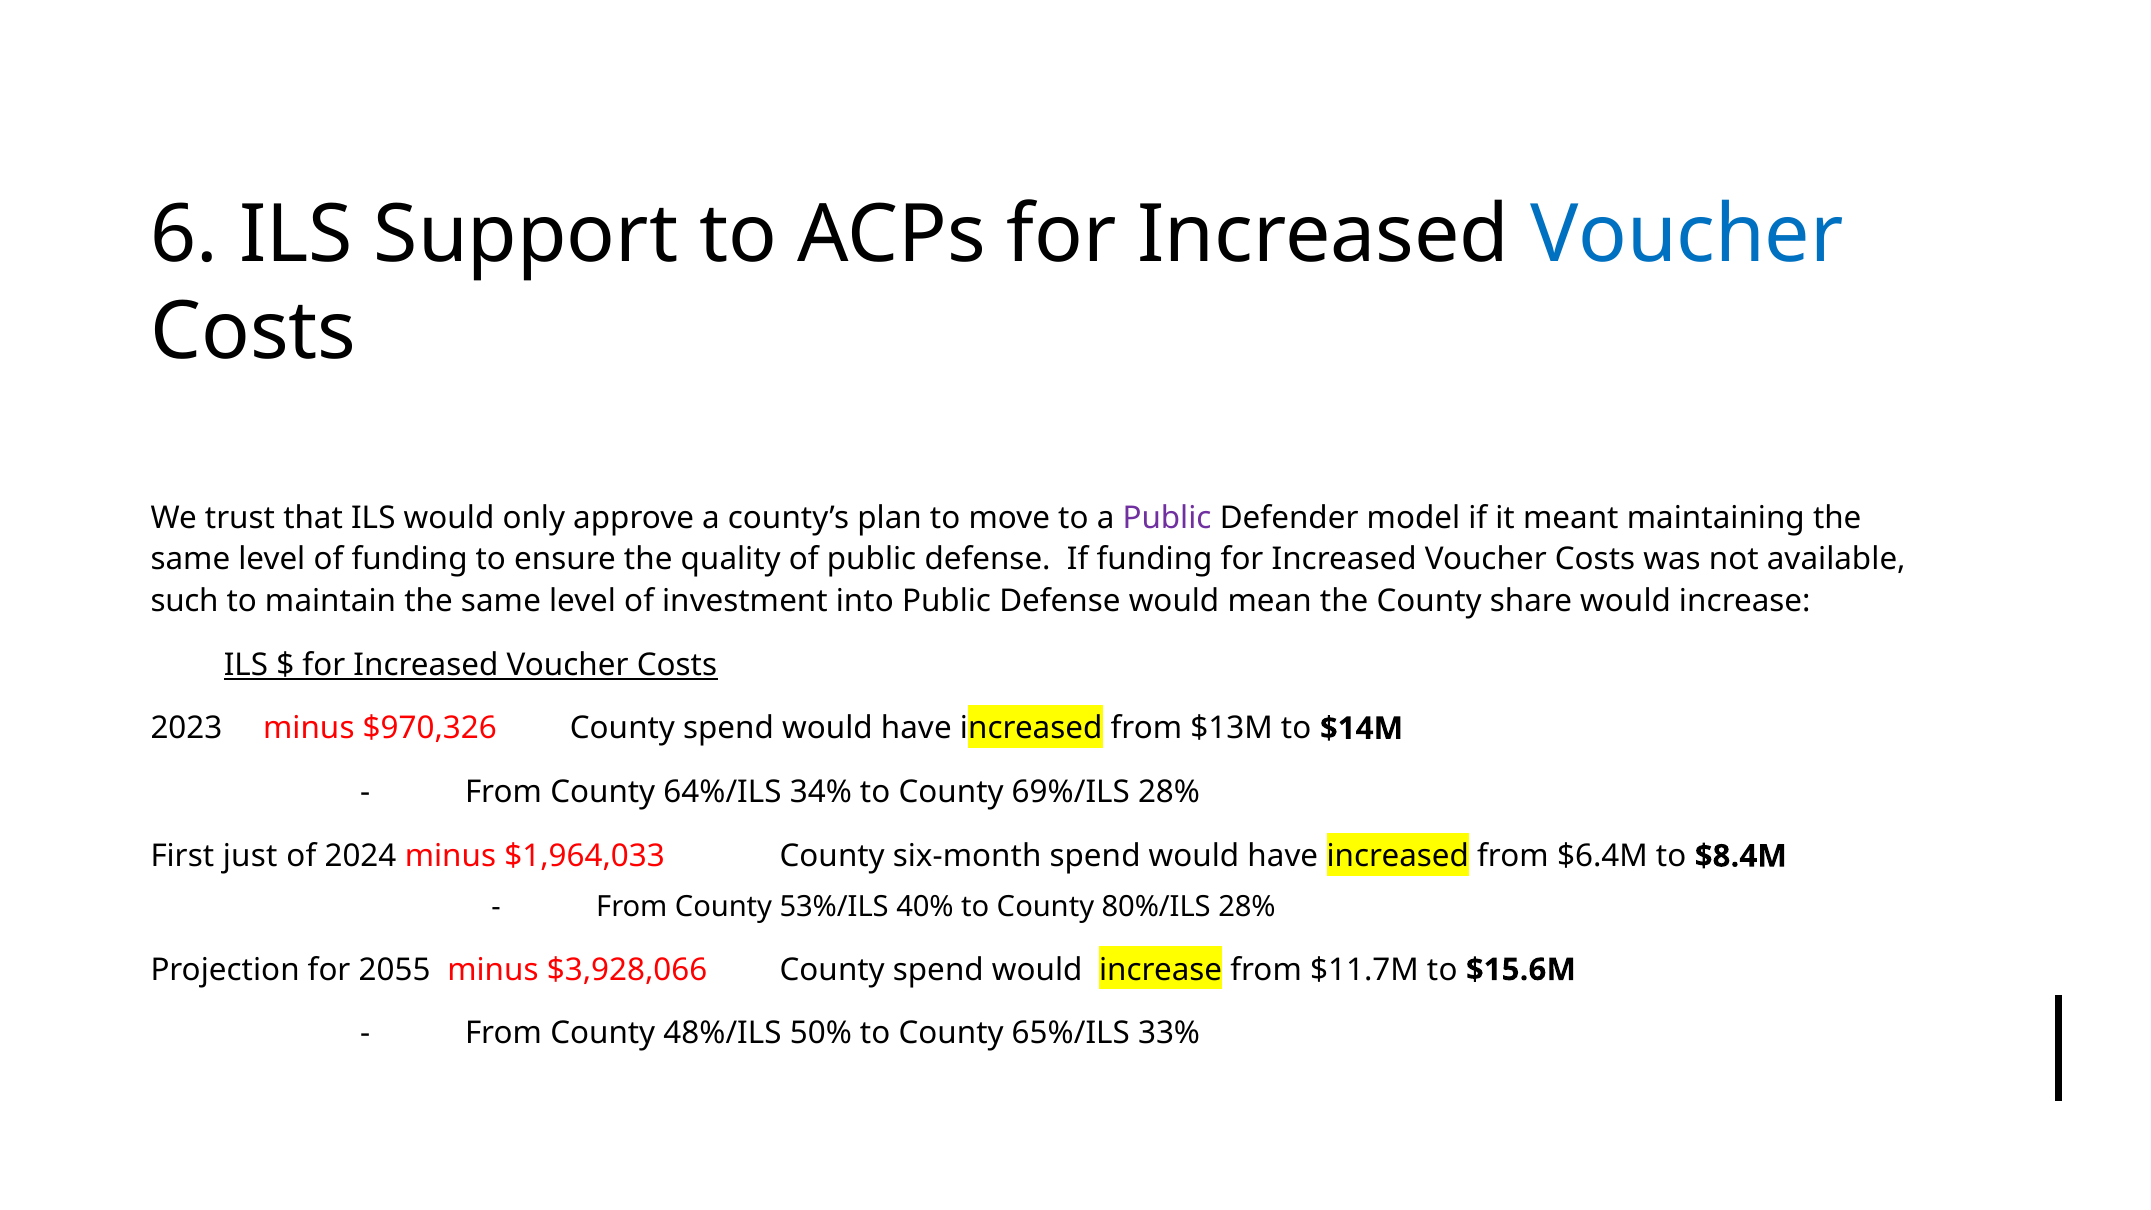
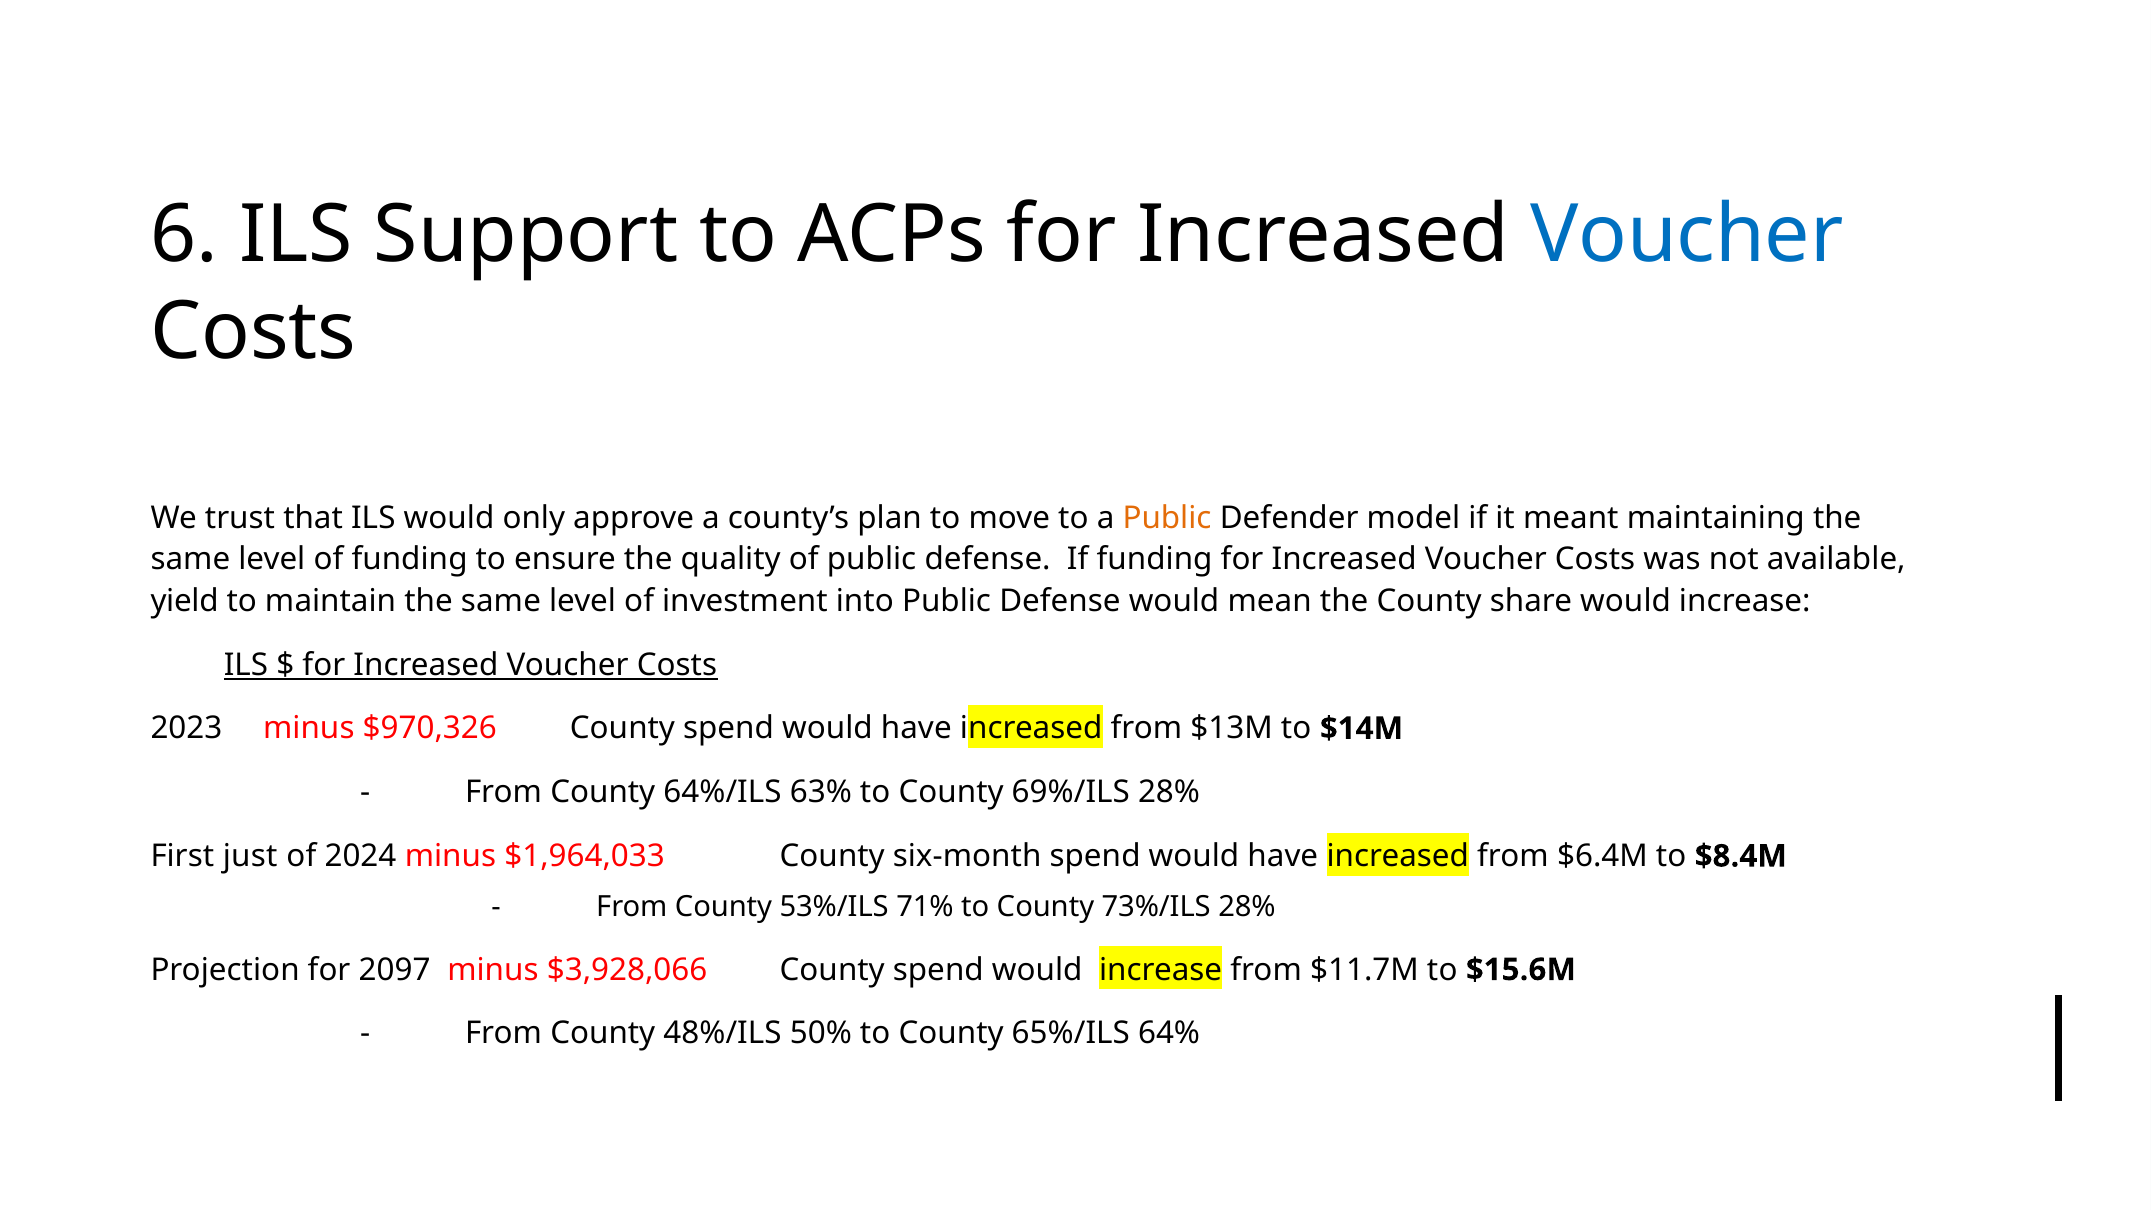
Public colour: purple -> orange (1167, 518)
such: such -> yield (185, 601)
34%: 34% -> 63% (821, 792)
40%: 40% -> 71% (925, 907)
80%/ILS: 80%/ILS -> 73%/ILS (1156, 907)
2055: 2055 -> 2097 (395, 970)
33%: 33% -> 64% (1169, 1033)
